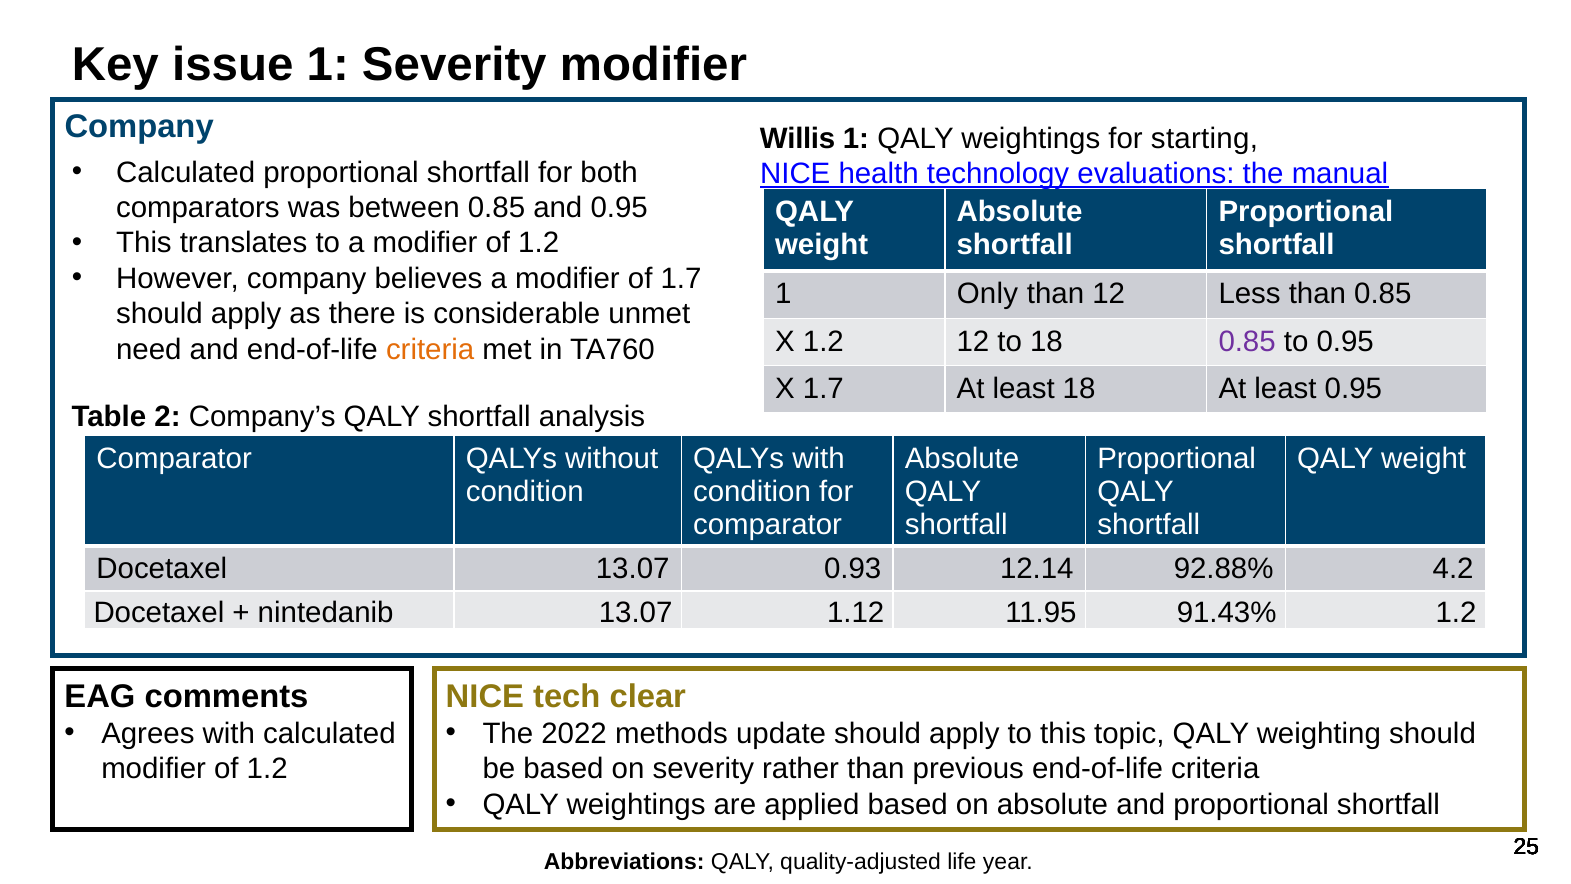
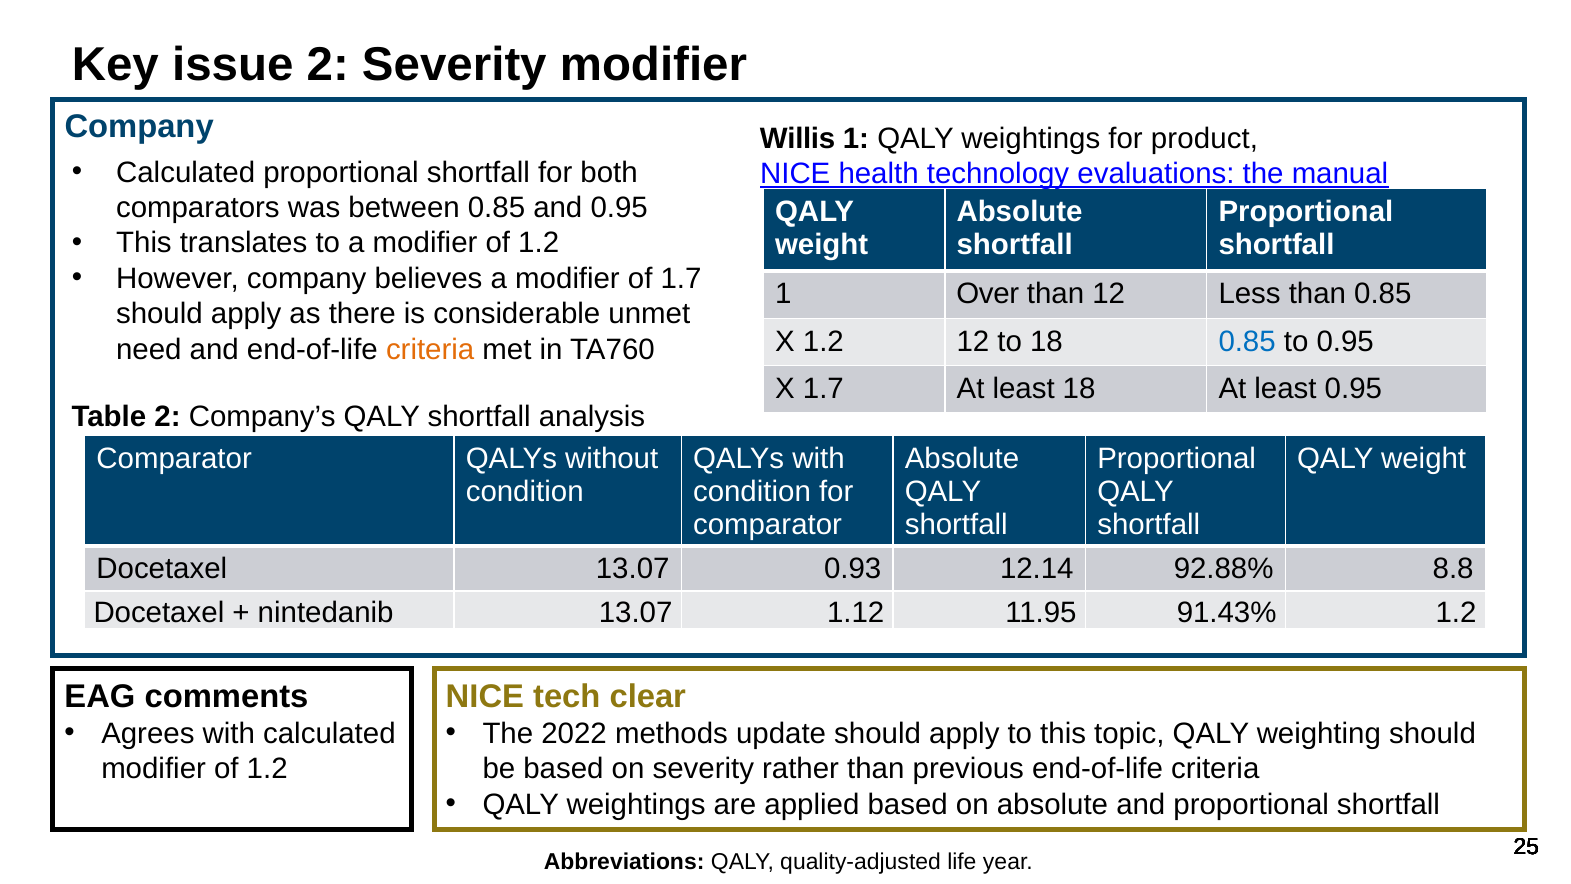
issue 1: 1 -> 2 (328, 65)
starting: starting -> product (1205, 138)
Only: Only -> Over (988, 294)
0.85 colour: purple -> blue (1247, 341)
4.2: 4.2 -> 8.8 (1453, 569)
